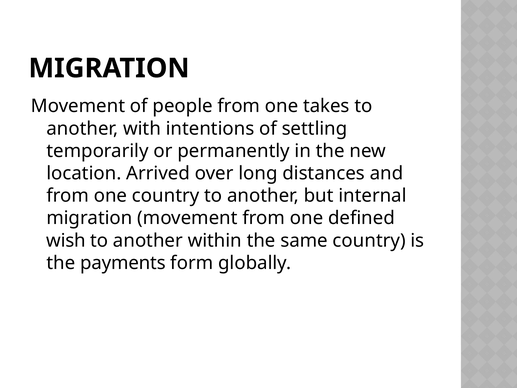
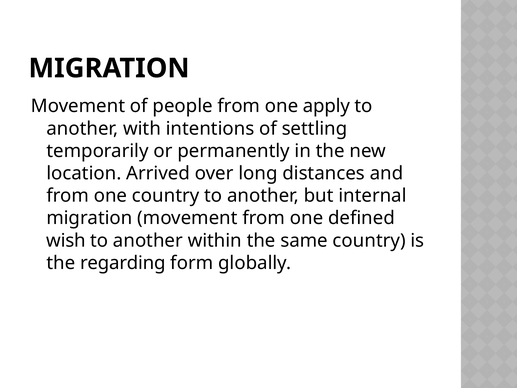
takes: takes -> apply (326, 106)
payments: payments -> regarding (123, 263)
